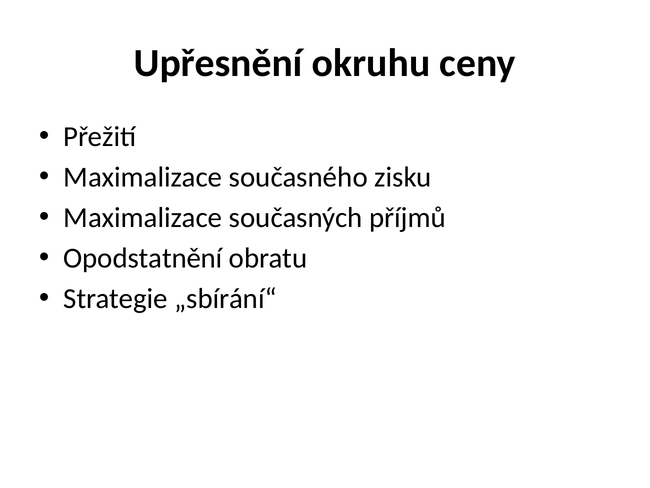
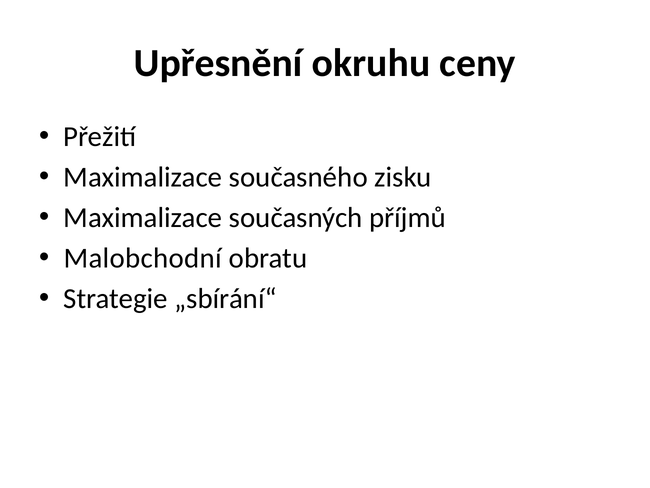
Opodstatnění: Opodstatnění -> Malobchodní (143, 258)
